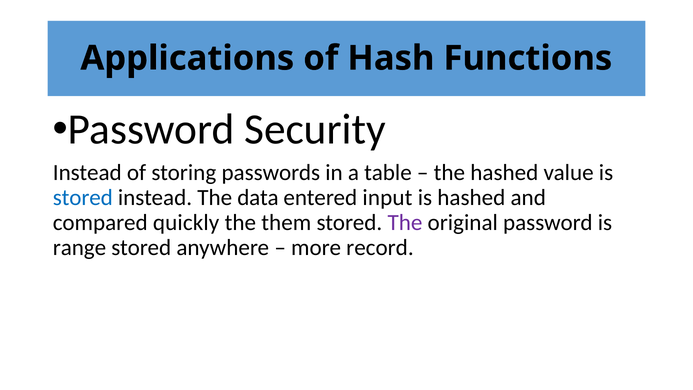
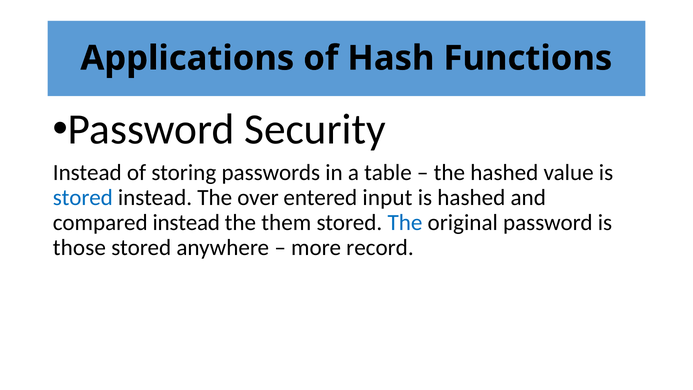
data: data -> over (258, 198)
compared quickly: quickly -> instead (186, 223)
The colour: purple -> blue (405, 223)
range: range -> those (79, 248)
